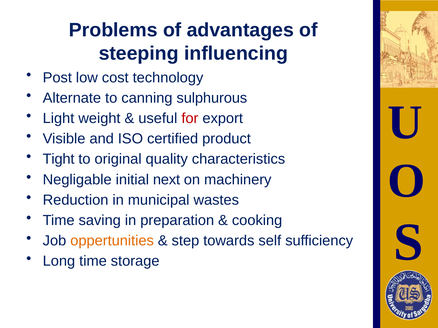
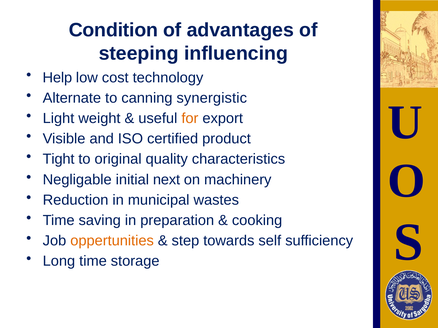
Problems: Problems -> Condition (113, 30)
Post: Post -> Help (57, 78)
sulphurous: sulphurous -> synergistic (212, 98)
for colour: red -> orange (190, 119)
